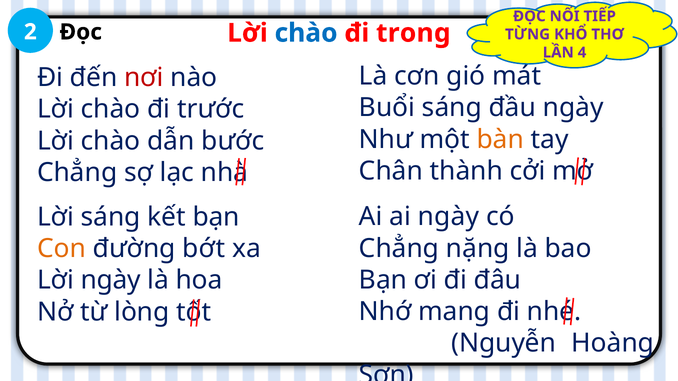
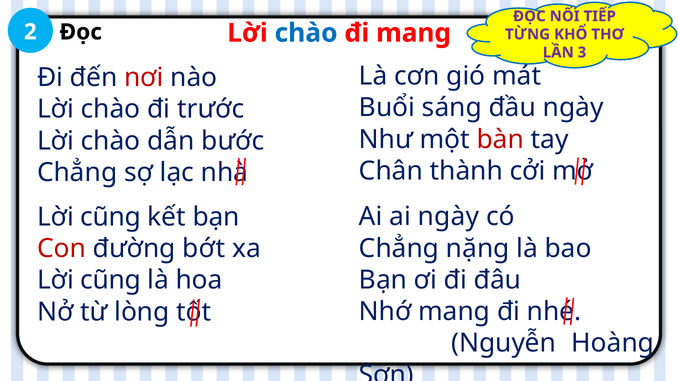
đi trong: trong -> mang (414, 33)
4: 4 -> 3 (582, 52)
bàn colour: orange -> red (500, 140)
sáng: sáng -> cũng (111, 217)
Con colour: orange -> red (62, 249)
ngày: ngày -> cũng (111, 281)
